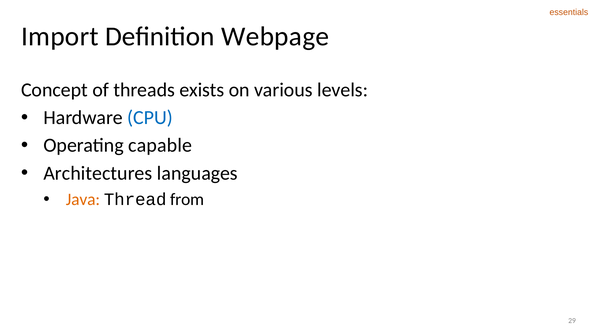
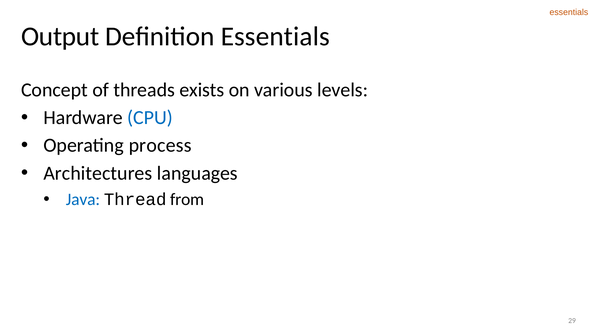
Import: Import -> Output (60, 36)
Definition Webpage: Webpage -> Essentials (275, 36)
capable: capable -> process (160, 145)
Java colour: orange -> blue (83, 199)
